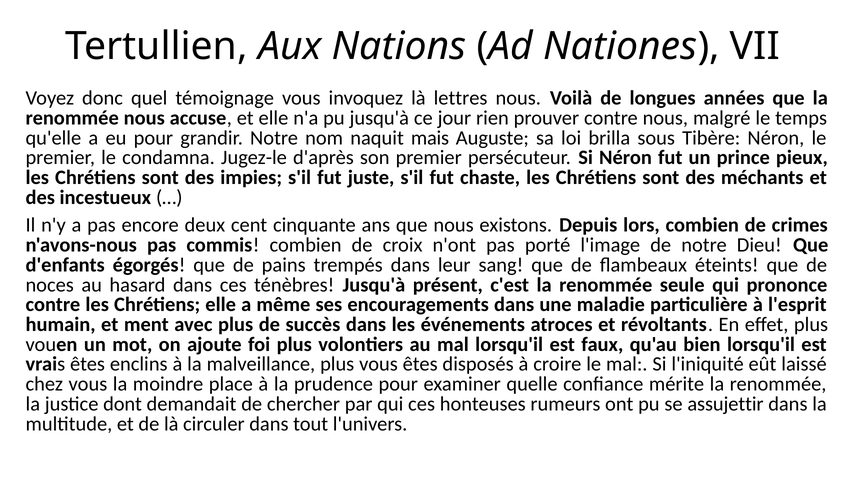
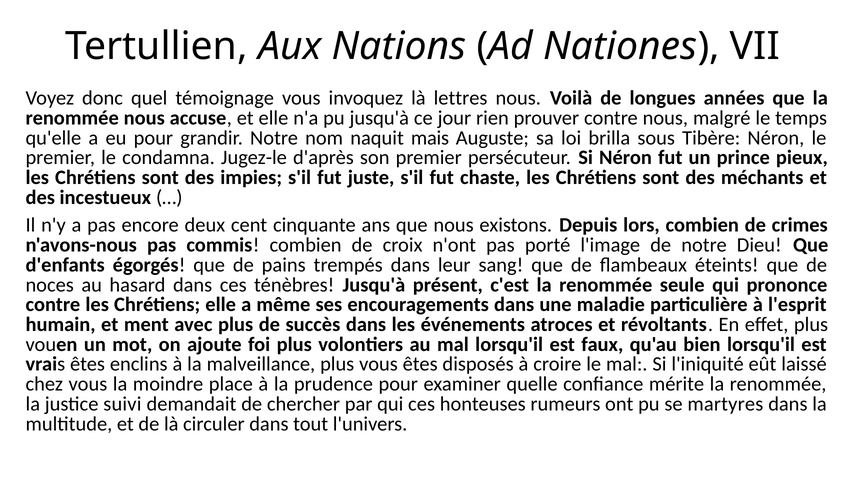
dont: dont -> suivi (122, 404)
assujettir: assujettir -> martyres (725, 404)
